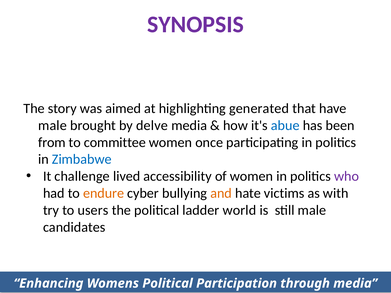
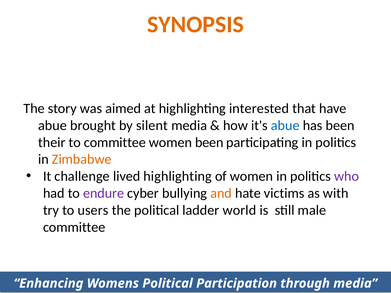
SYNOPSIS colour: purple -> orange (195, 24)
generated: generated -> interested (259, 109)
male: male -> abue (53, 125)
delve: delve -> silent (152, 125)
from: from -> their (52, 142)
women once: once -> been (209, 142)
Zimbabwe colour: blue -> orange (82, 159)
lived accessibility: accessibility -> highlighting (178, 176)
endure colour: orange -> purple (104, 193)
candidates: candidates -> committee (74, 227)
